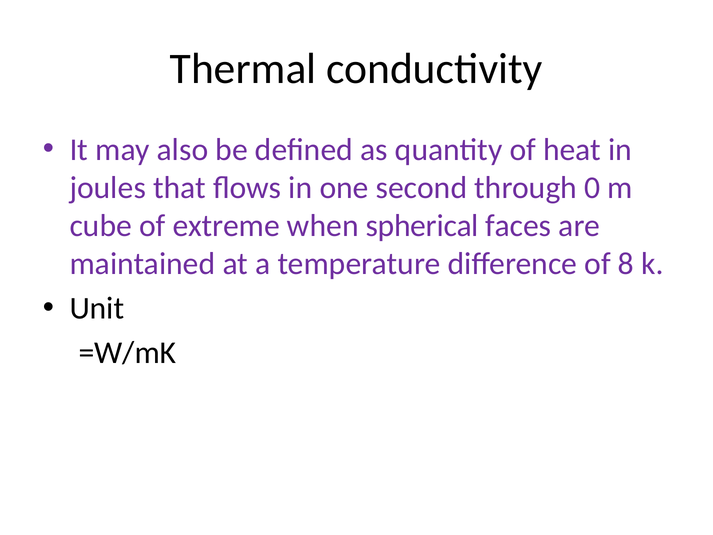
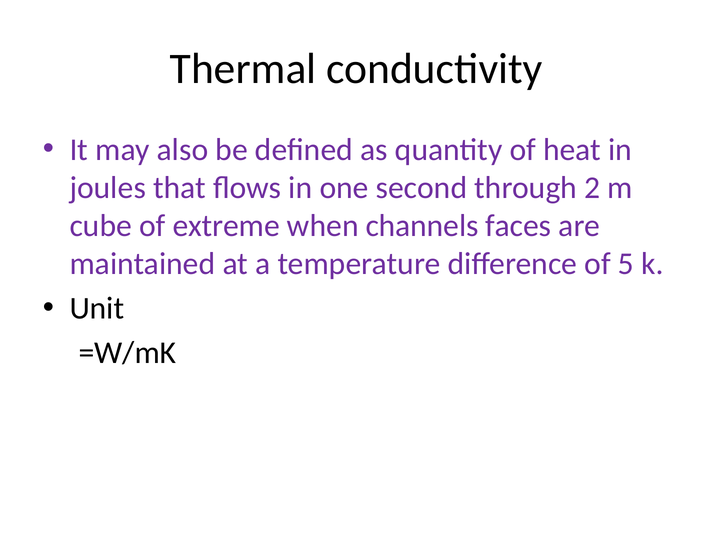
0: 0 -> 2 (592, 188)
spherical: spherical -> channels (422, 226)
8: 8 -> 5 (626, 264)
